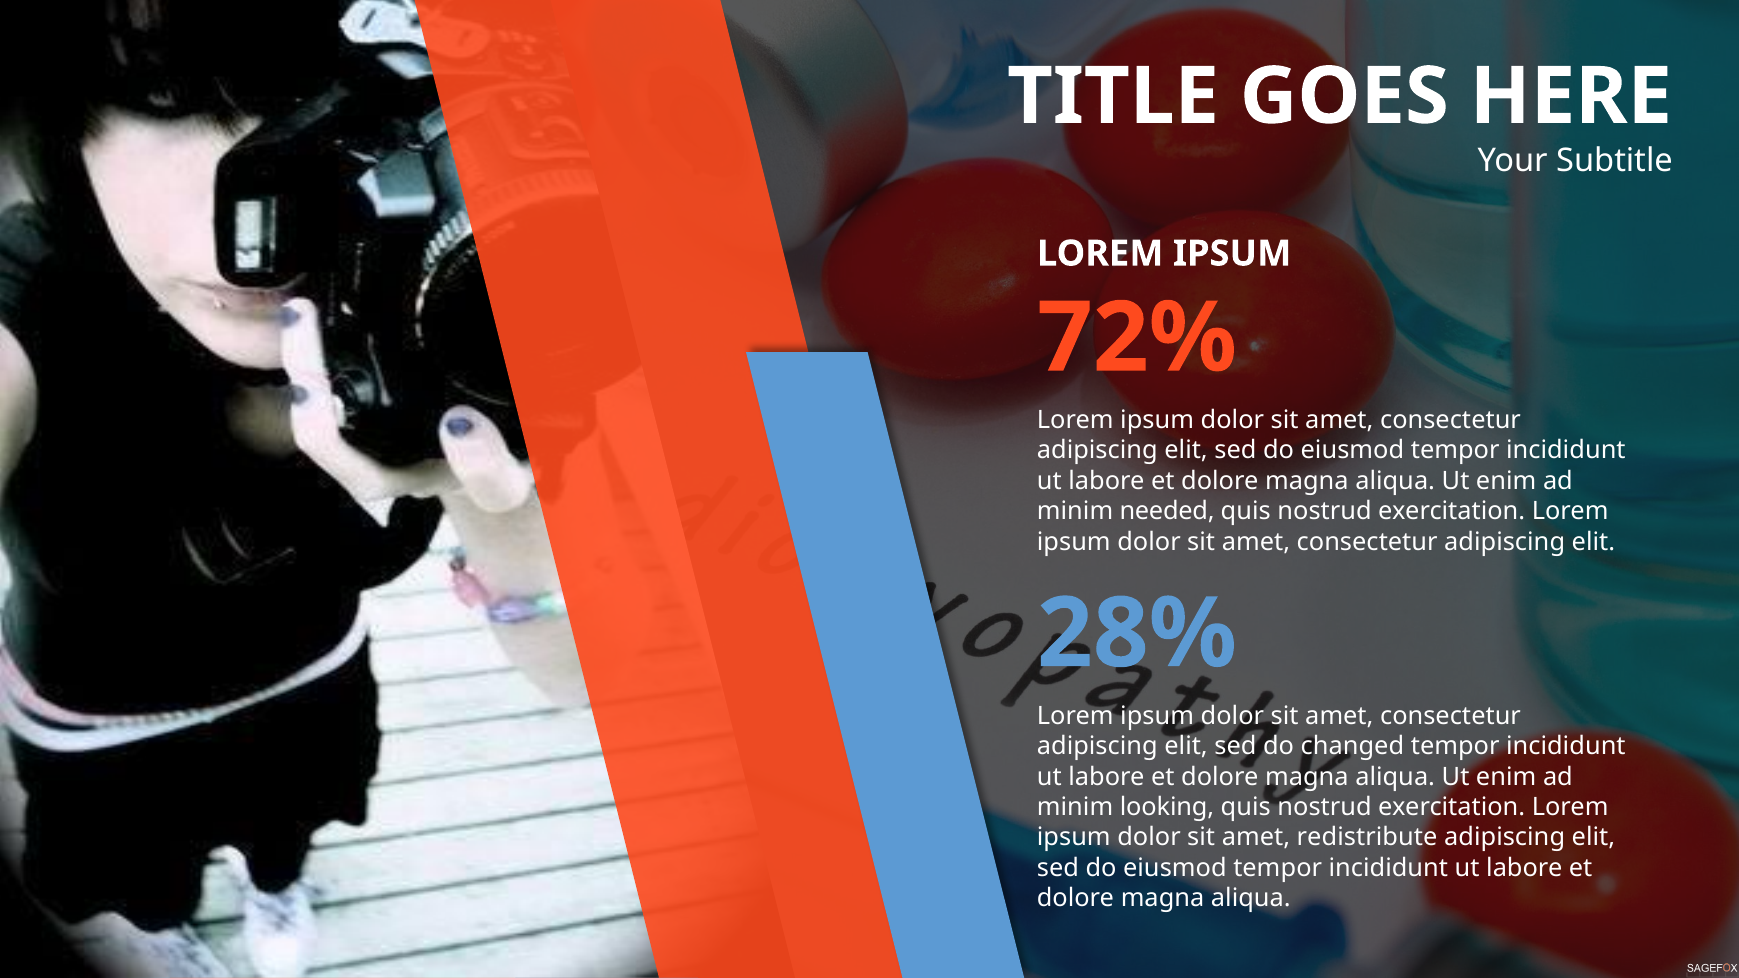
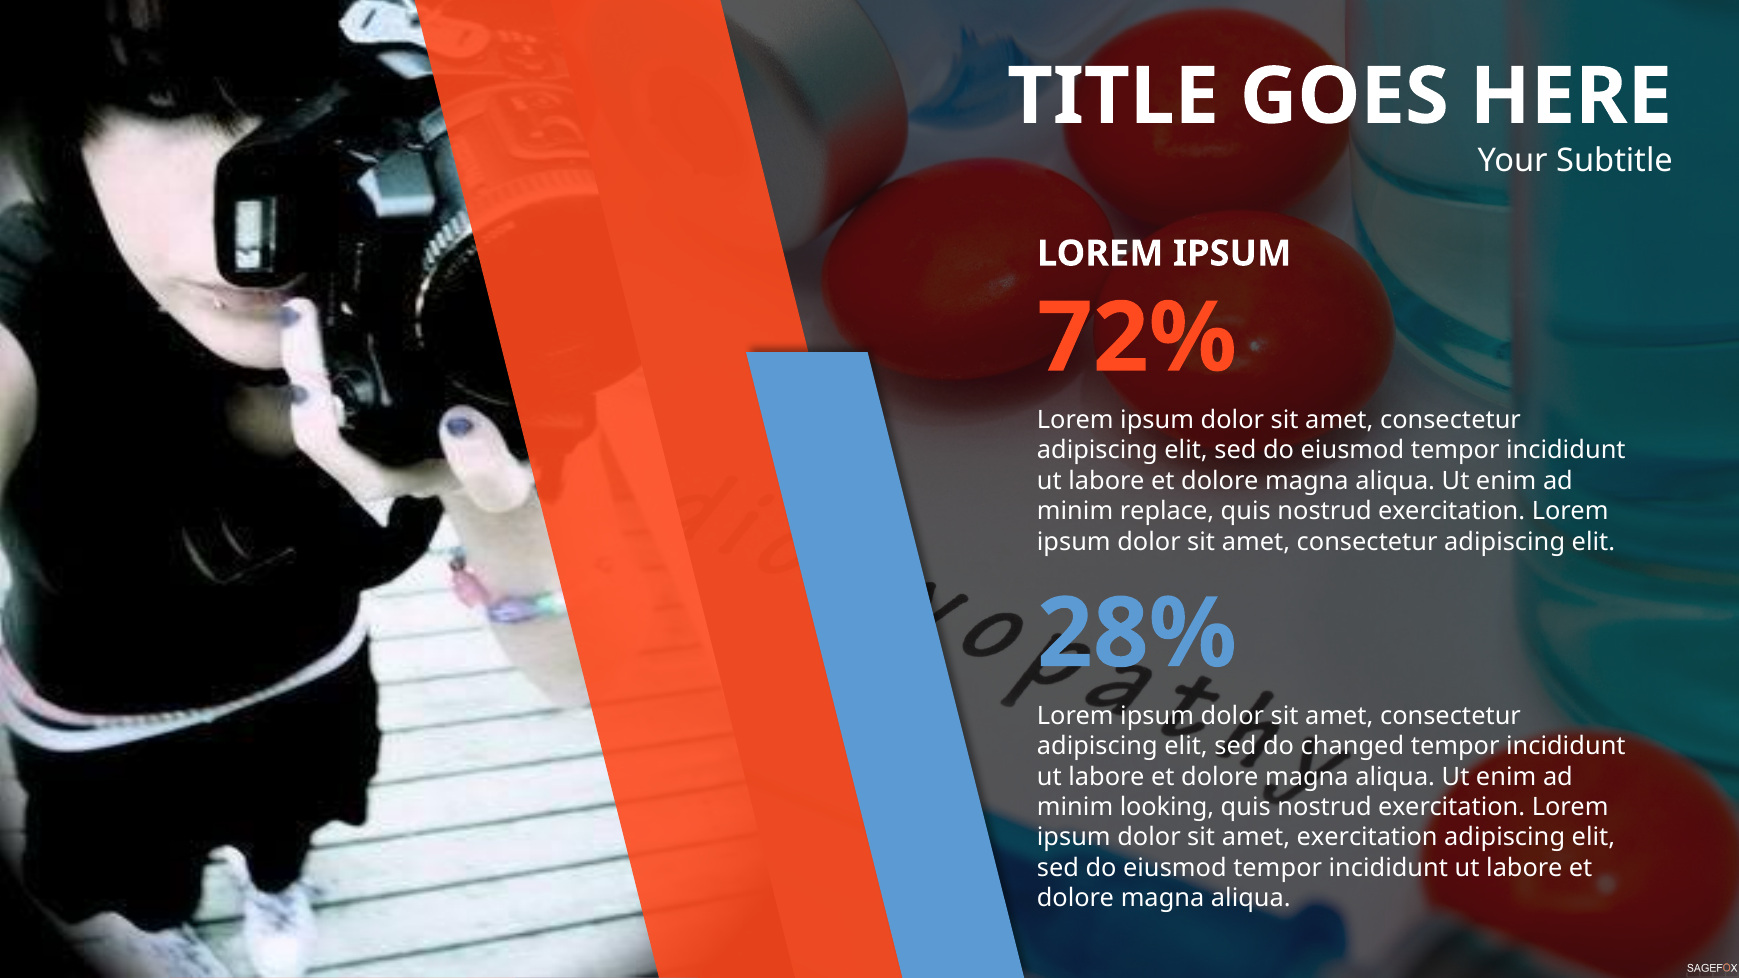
needed: needed -> replace (1167, 512)
amet redistribute: redistribute -> exercitation (1367, 838)
